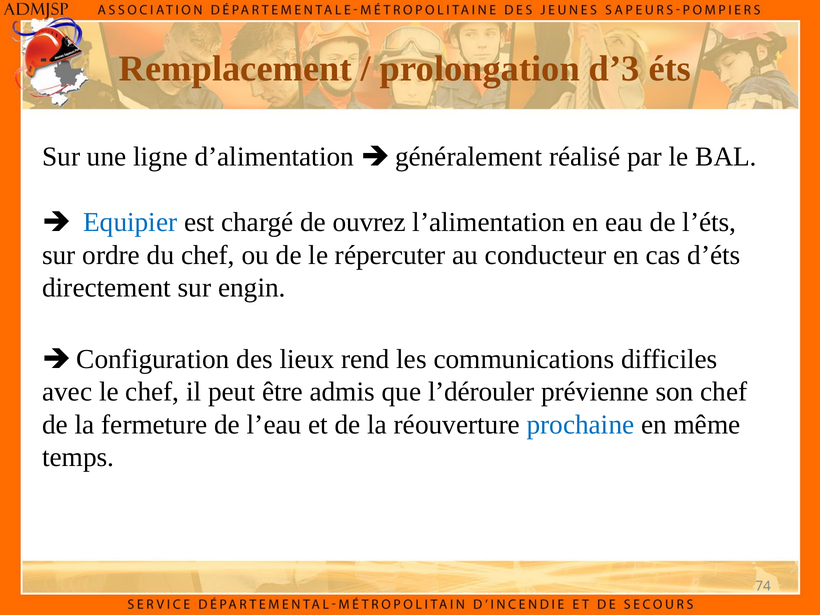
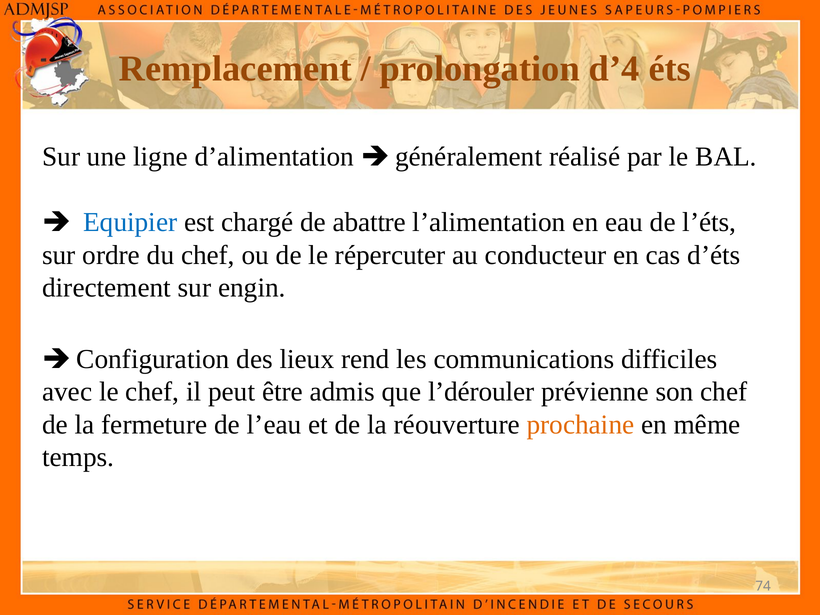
d’3: d’3 -> d’4 (614, 68)
ouvrez: ouvrez -> abattre (369, 222)
prochaine colour: blue -> orange (580, 425)
